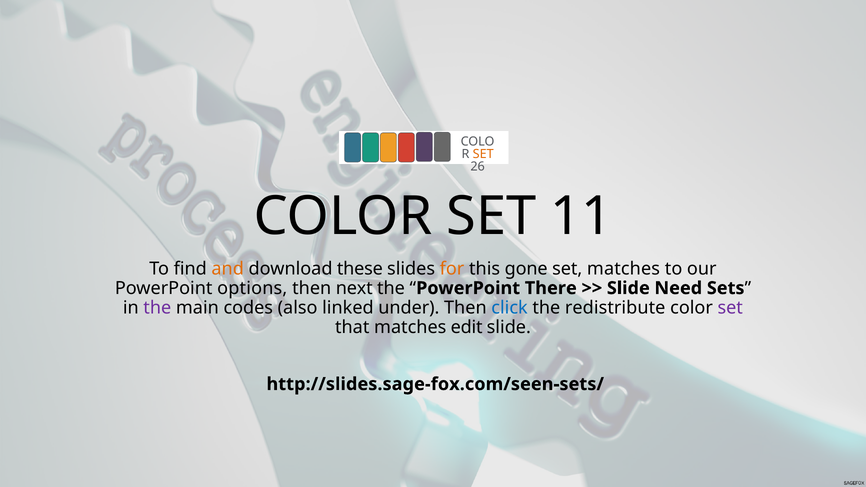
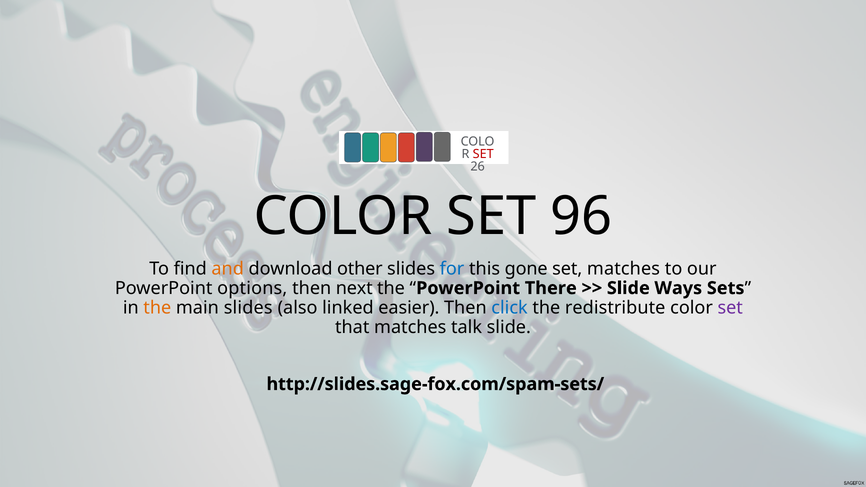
SET colour: orange -> red (483, 154)
11: 11 -> 96 (581, 216)
these: these -> other (360, 269)
for colour: orange -> blue (452, 269)
Need: Need -> Ways (678, 288)
the colour: purple -> orange (157, 308)
main codes: codes -> slides (248, 308)
under: under -> easier (409, 308)
edit: edit -> talk (467, 327)
http://slides.sage-fox.com/seen-sets/: http://slides.sage-fox.com/seen-sets/ -> http://slides.sage-fox.com/spam-sets/ (435, 384)
